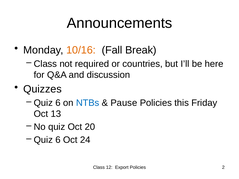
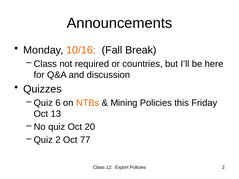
NTBs colour: blue -> orange (88, 103)
Pause: Pause -> Mining (124, 103)
6: 6 -> 2 (58, 140)
24: 24 -> 77 (85, 140)
